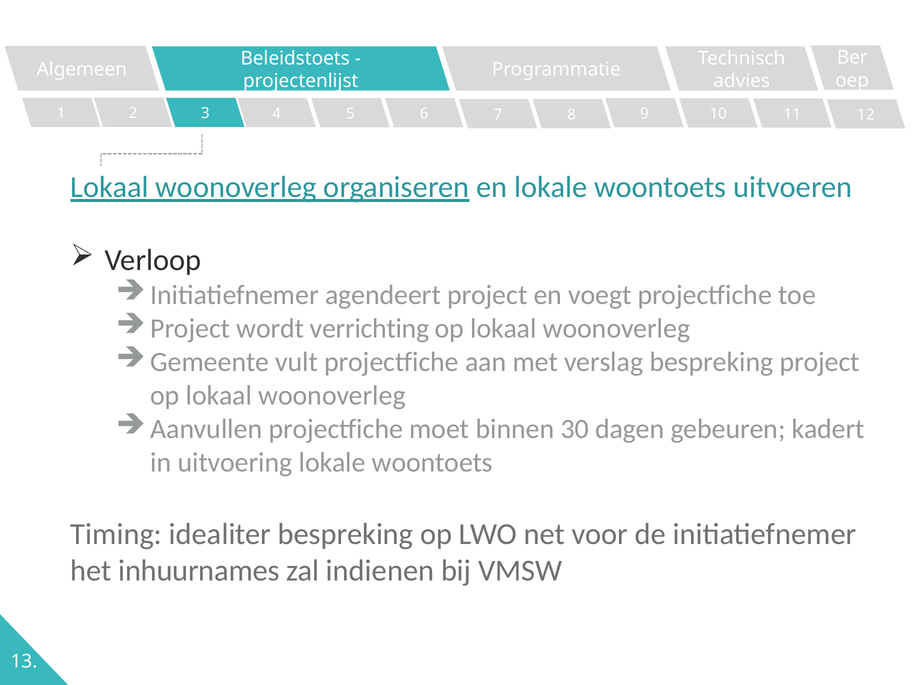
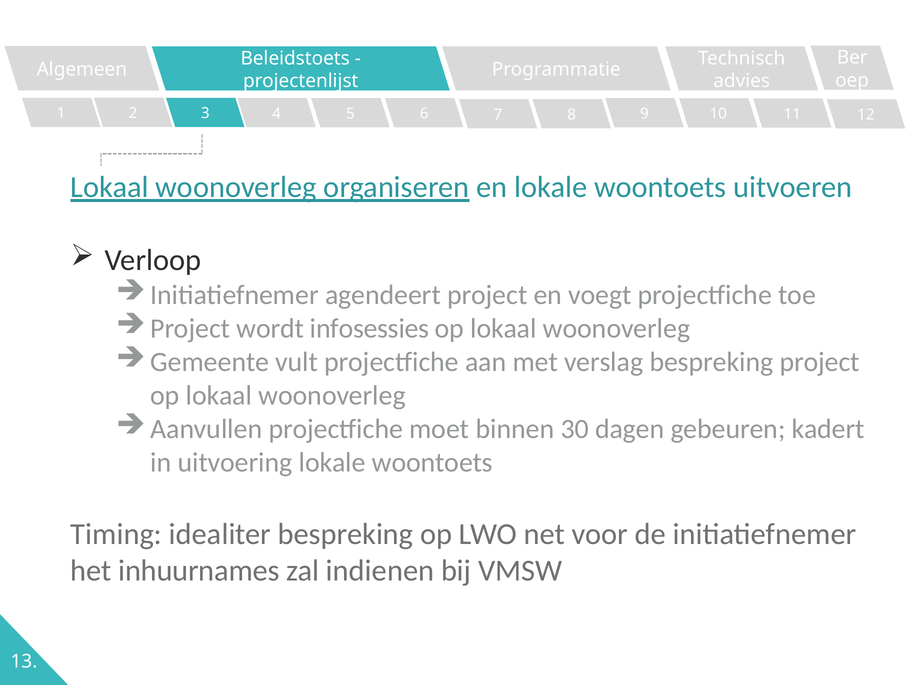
verrichting: verrichting -> infosessies (370, 329)
